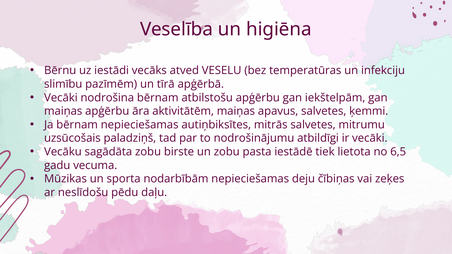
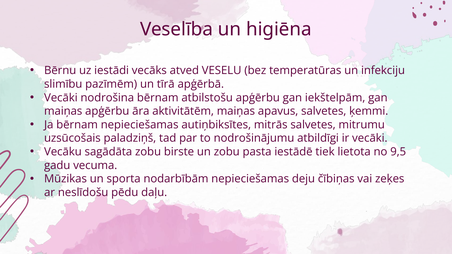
6,5: 6,5 -> 9,5 (398, 152)
